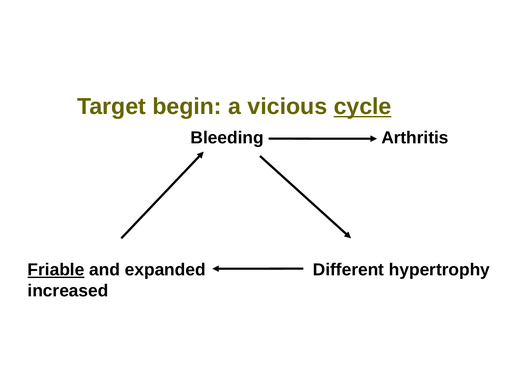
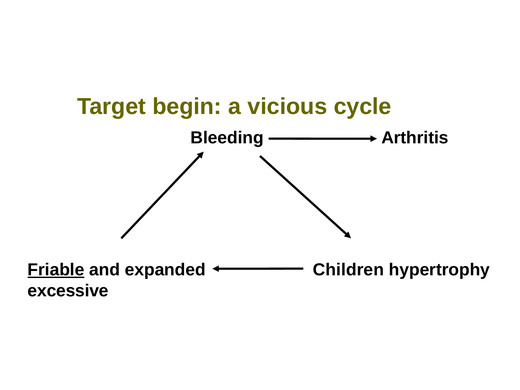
cycle underline: present -> none (363, 107)
Different: Different -> Children (348, 270)
increased: increased -> excessive (68, 291)
